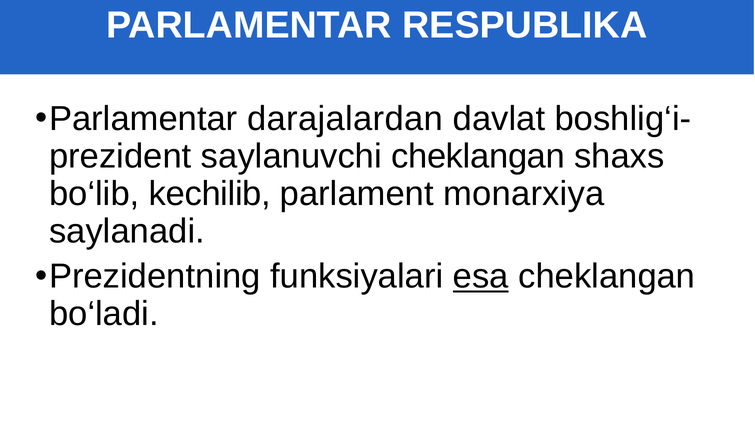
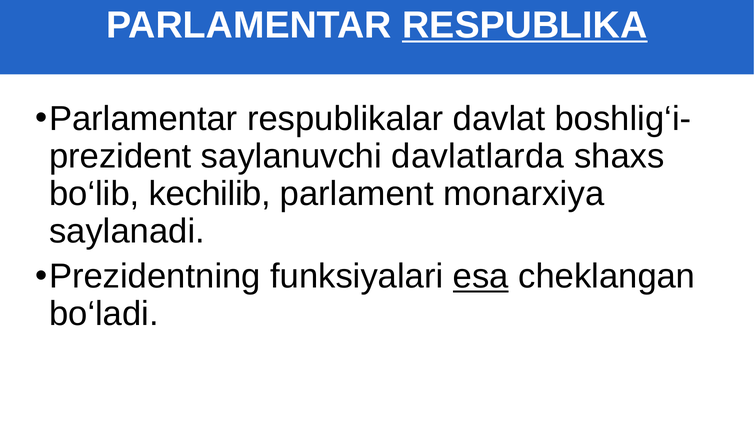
RESPUBLIKA underline: none -> present (525, 25)
darajalardan: darajalardan -> respublikalar (345, 119)
saylanuvchi cheklangan: cheklangan -> davlatlarda (478, 156)
